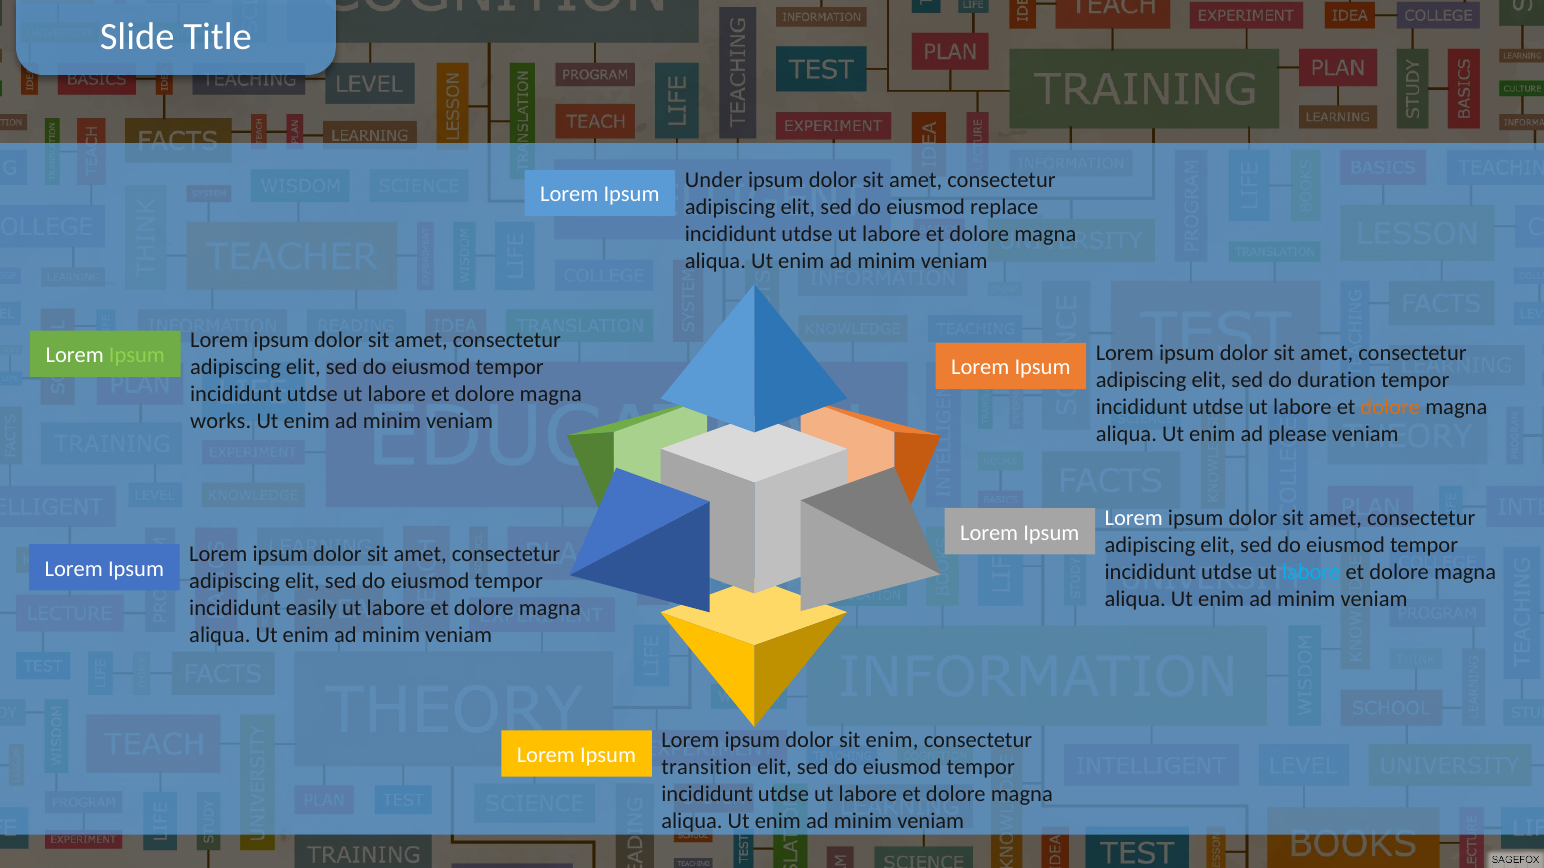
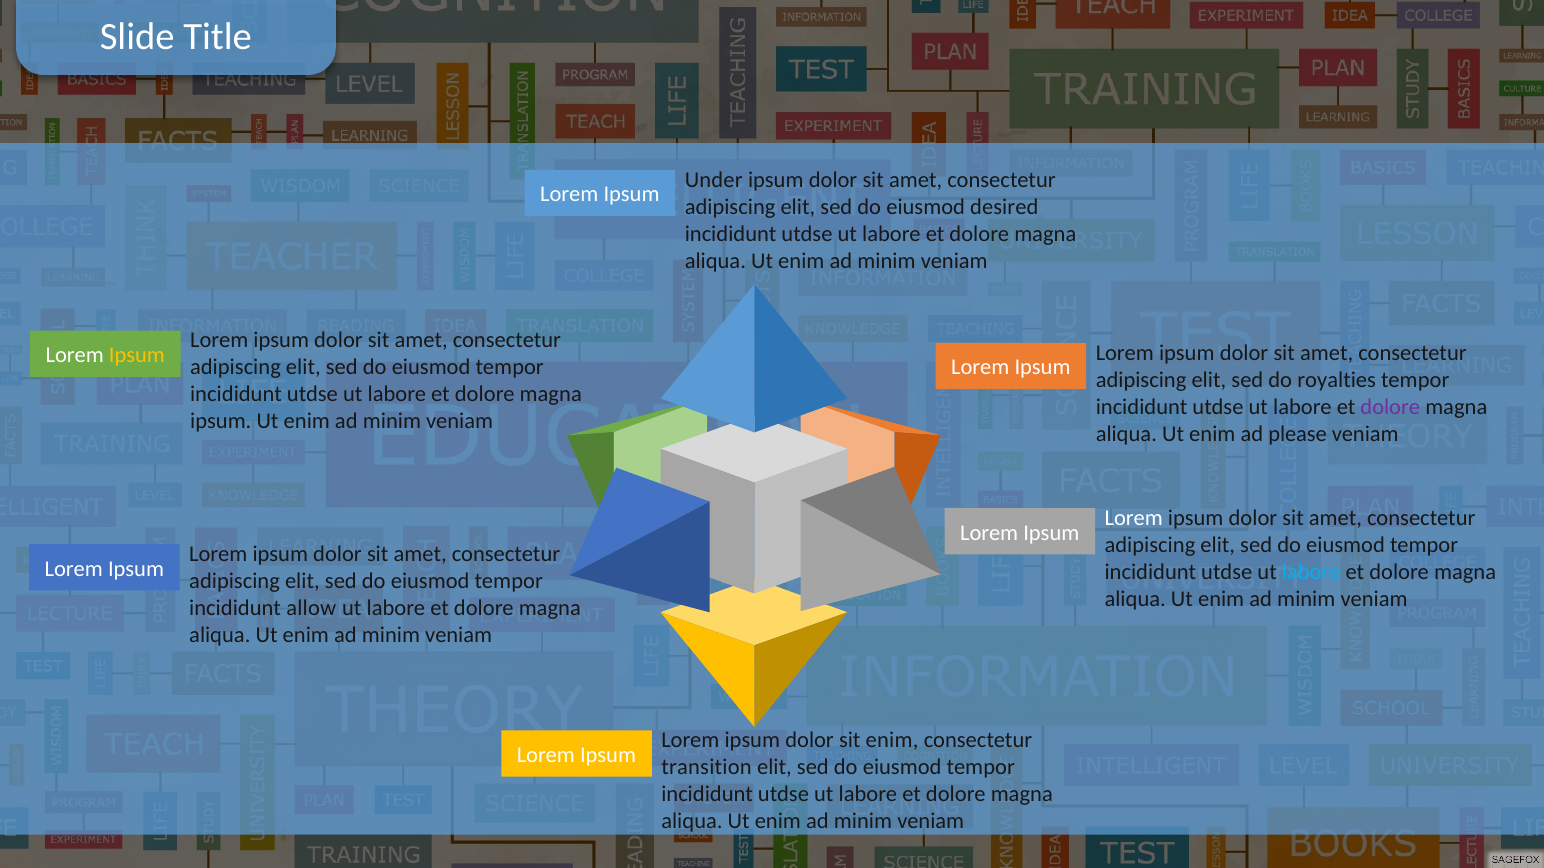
replace: replace -> desired (1004, 207)
Ipsum colour: light green -> yellow (137, 355)
duration: duration -> royalties (1337, 380)
dolore colour: orange -> purple (1390, 407)
works: works -> ipsum (221, 422)
easily: easily -> allow (311, 608)
